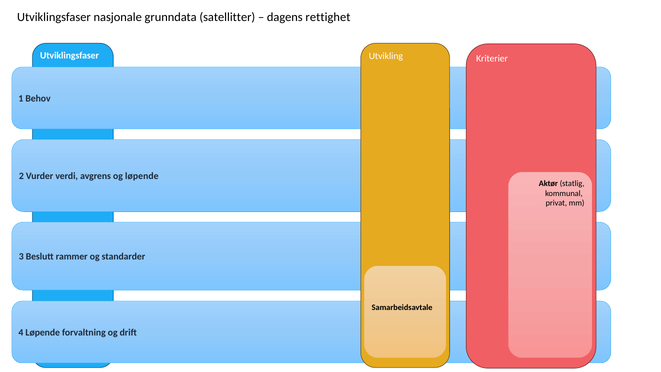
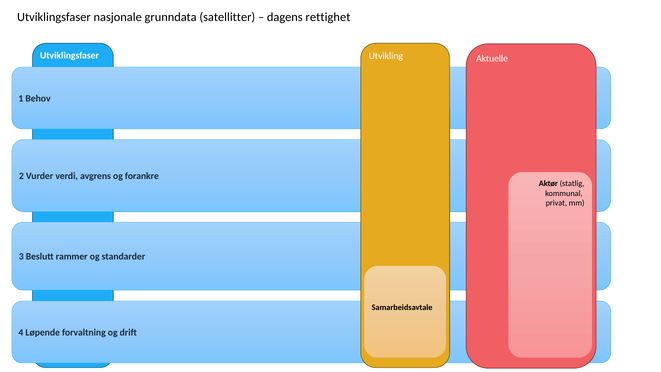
Kriterier: Kriterier -> Aktuelle (492, 58)
og løpende: løpende -> forankre (142, 176)
